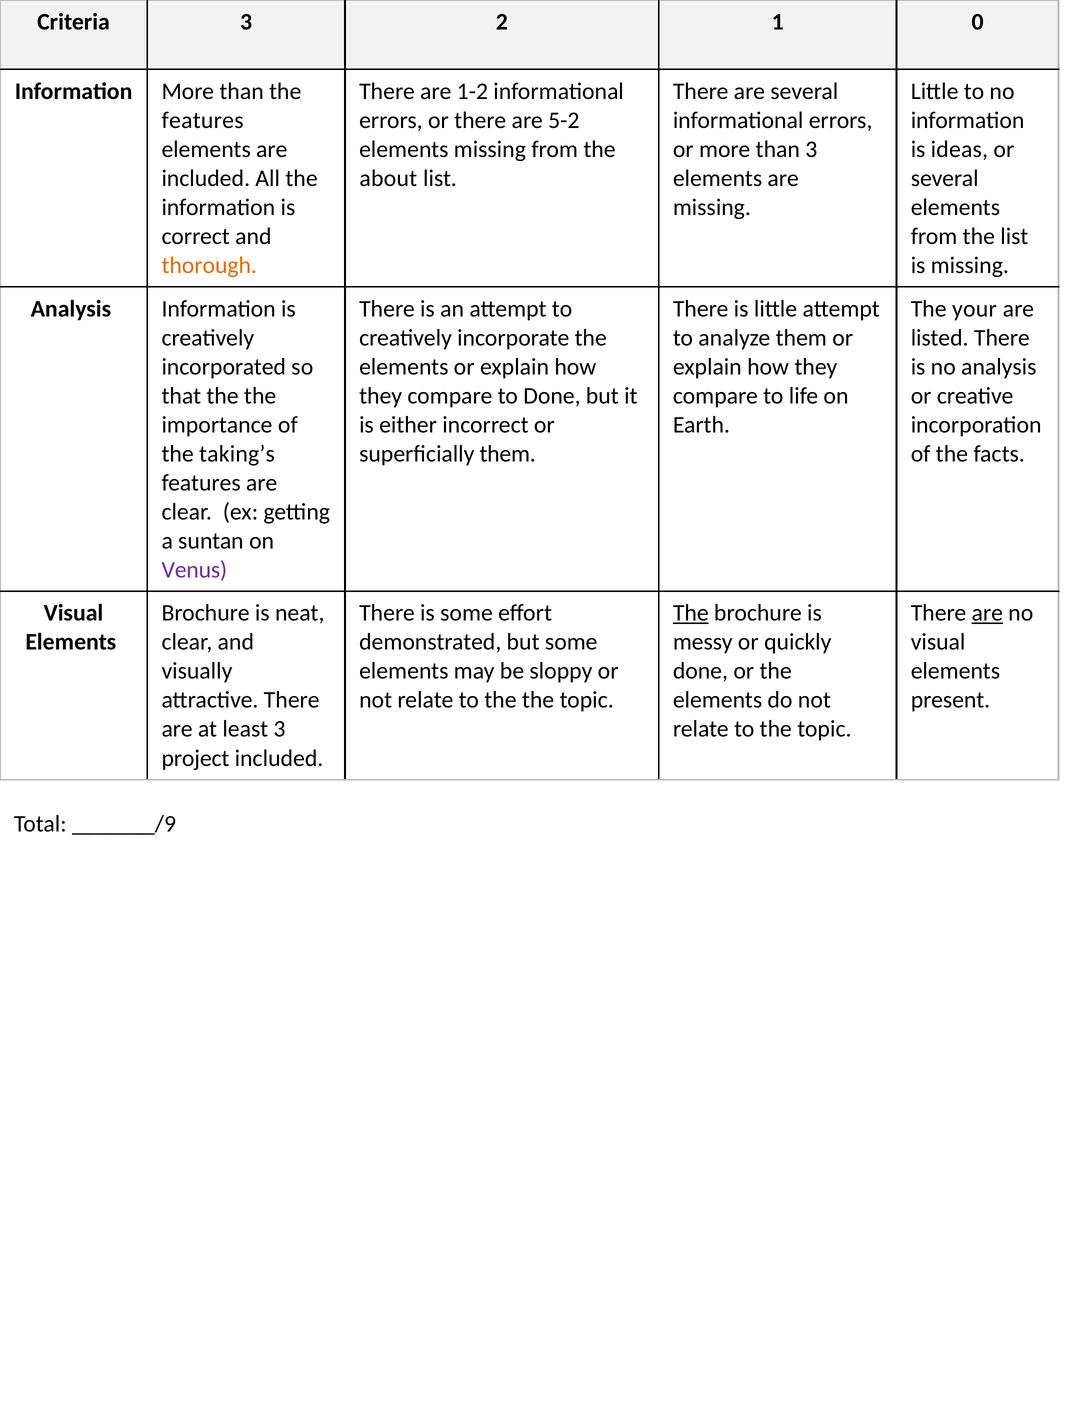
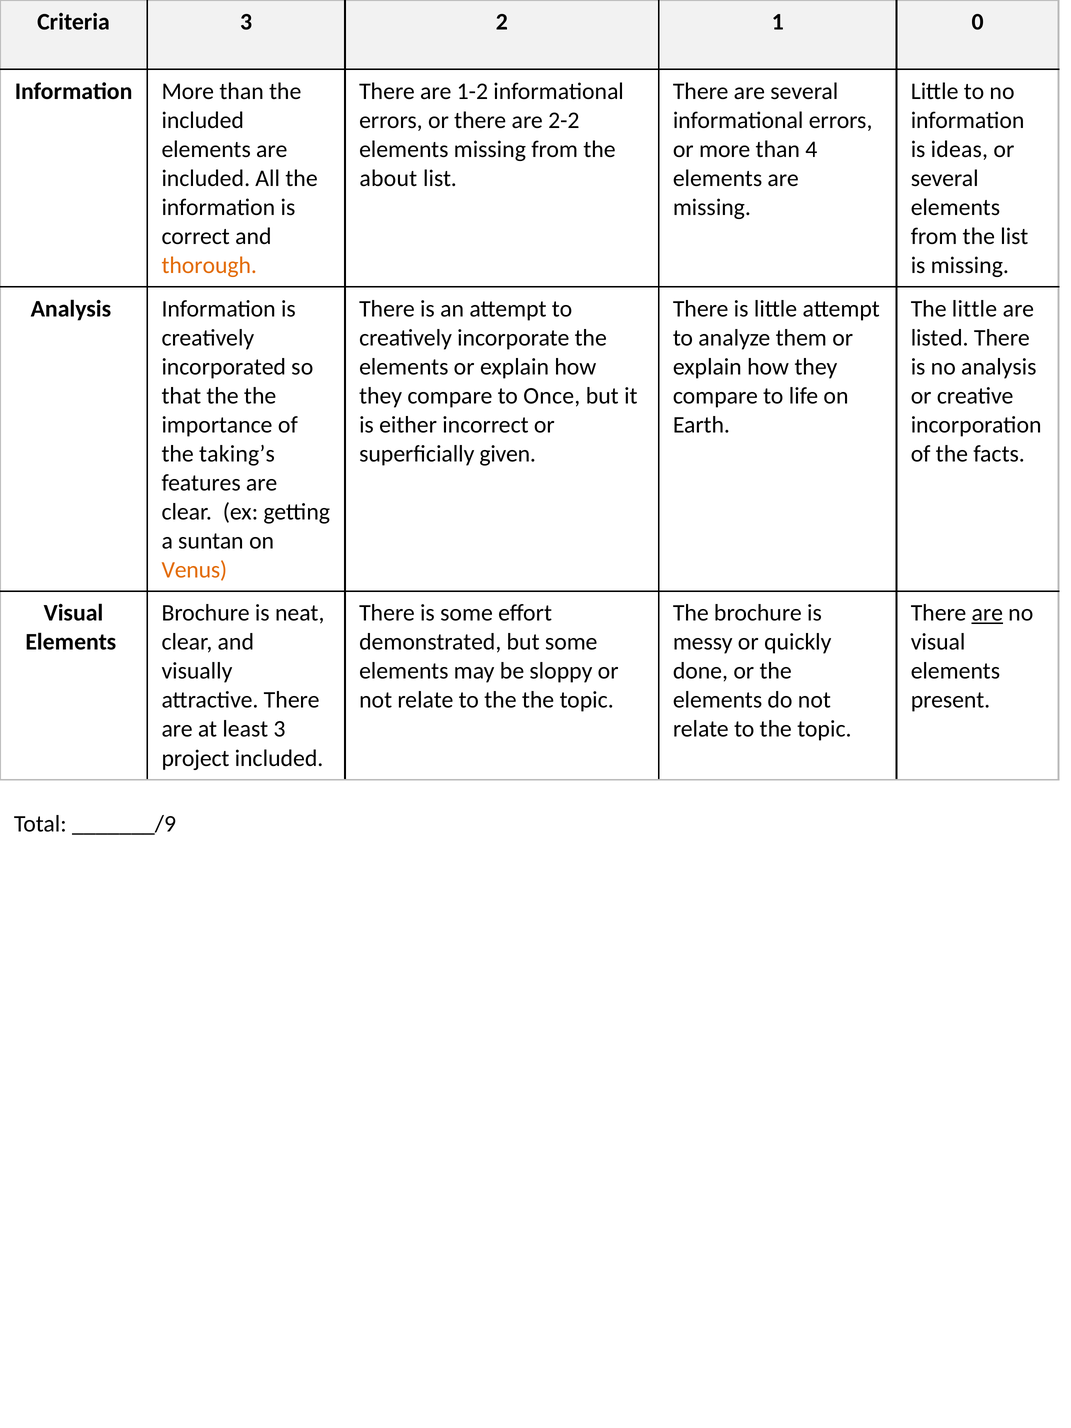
features: features -> included (203, 120)
5-2: 5-2 -> 2-2 (564, 120)
than 3: 3 -> 4 (811, 149)
The your: your -> little (974, 309)
to Done: Done -> Once (552, 396)
superficially them: them -> given (508, 454)
Venus colour: purple -> orange (194, 570)
The underline: present -> none (691, 613)
